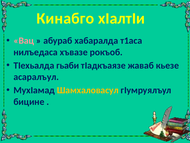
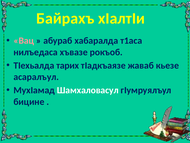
Кинабго: Кинабго -> Байрахъ (65, 18)
гьаби: гьаби -> тарих (68, 65)
Шамхаловасул colour: yellow -> white (88, 90)
